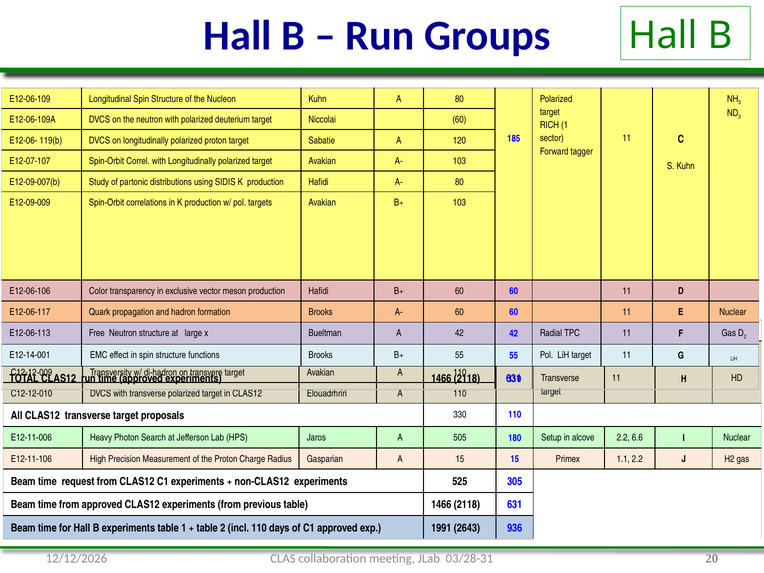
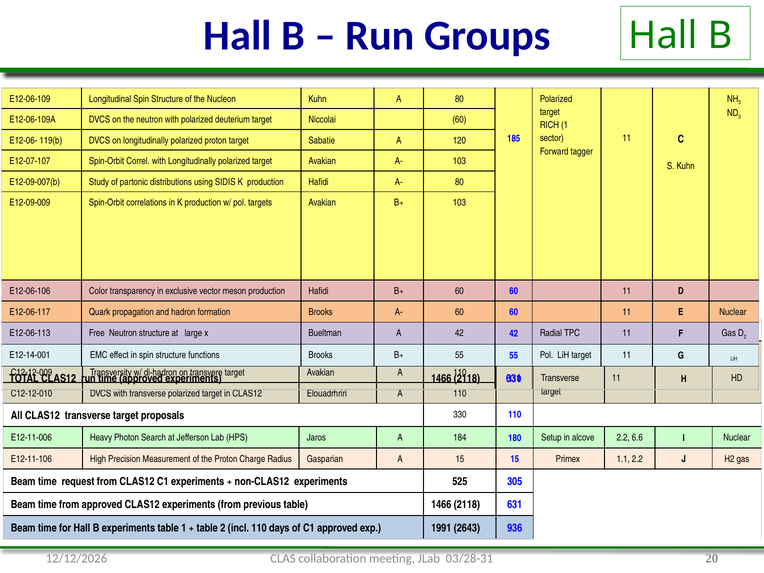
505: 505 -> 184 (460, 438)
